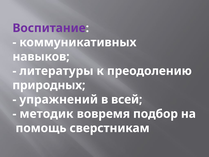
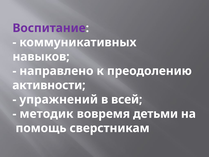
литературы: литературы -> направлено (56, 71)
природных: природных -> активности (49, 85)
подбор: подбор -> детьми (156, 114)
